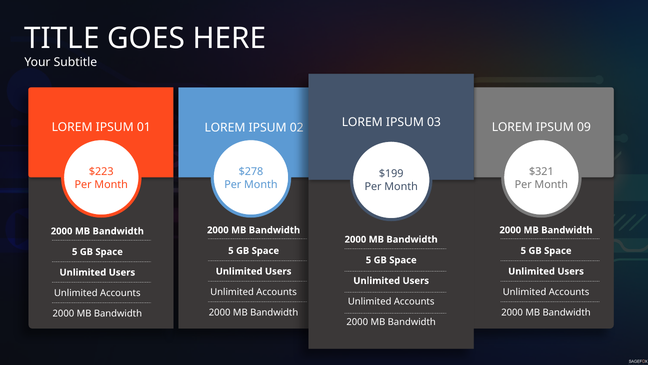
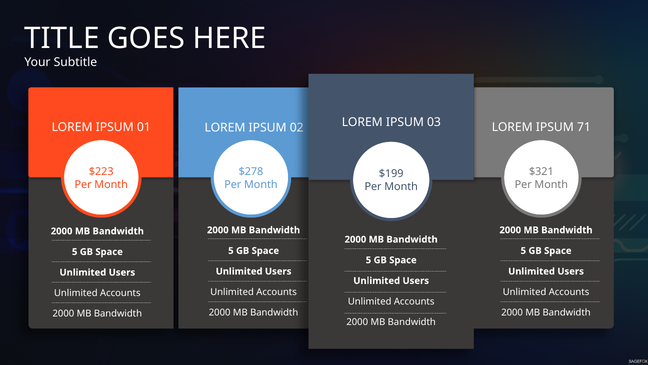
09: 09 -> 71 (584, 127)
